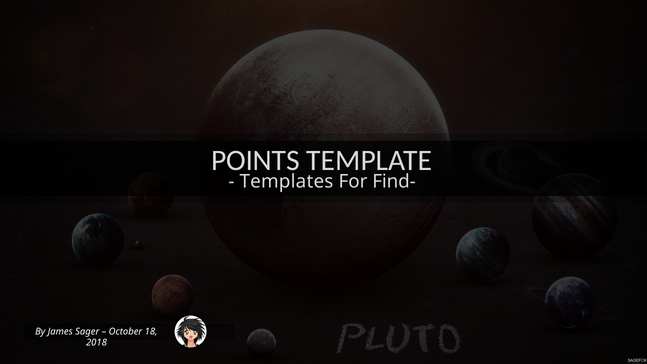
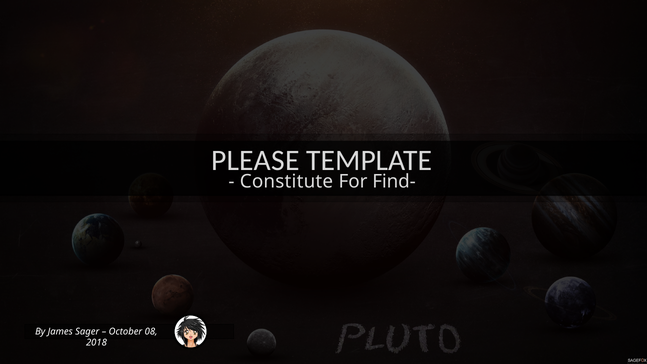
POINTS: POINTS -> PLEASE (255, 160)
Templates: Templates -> Constitute (286, 182)
18: 18 -> 08 (151, 331)
